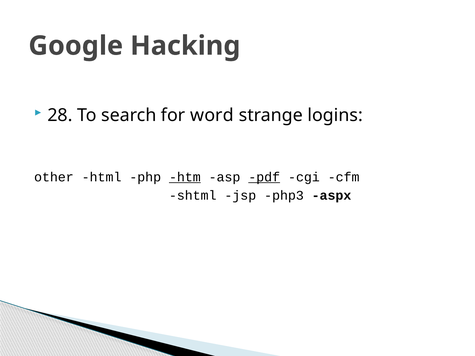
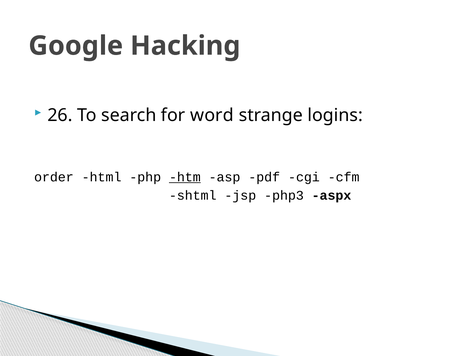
28: 28 -> 26 (60, 115)
other: other -> order (54, 177)
pdf underline: present -> none (264, 177)
